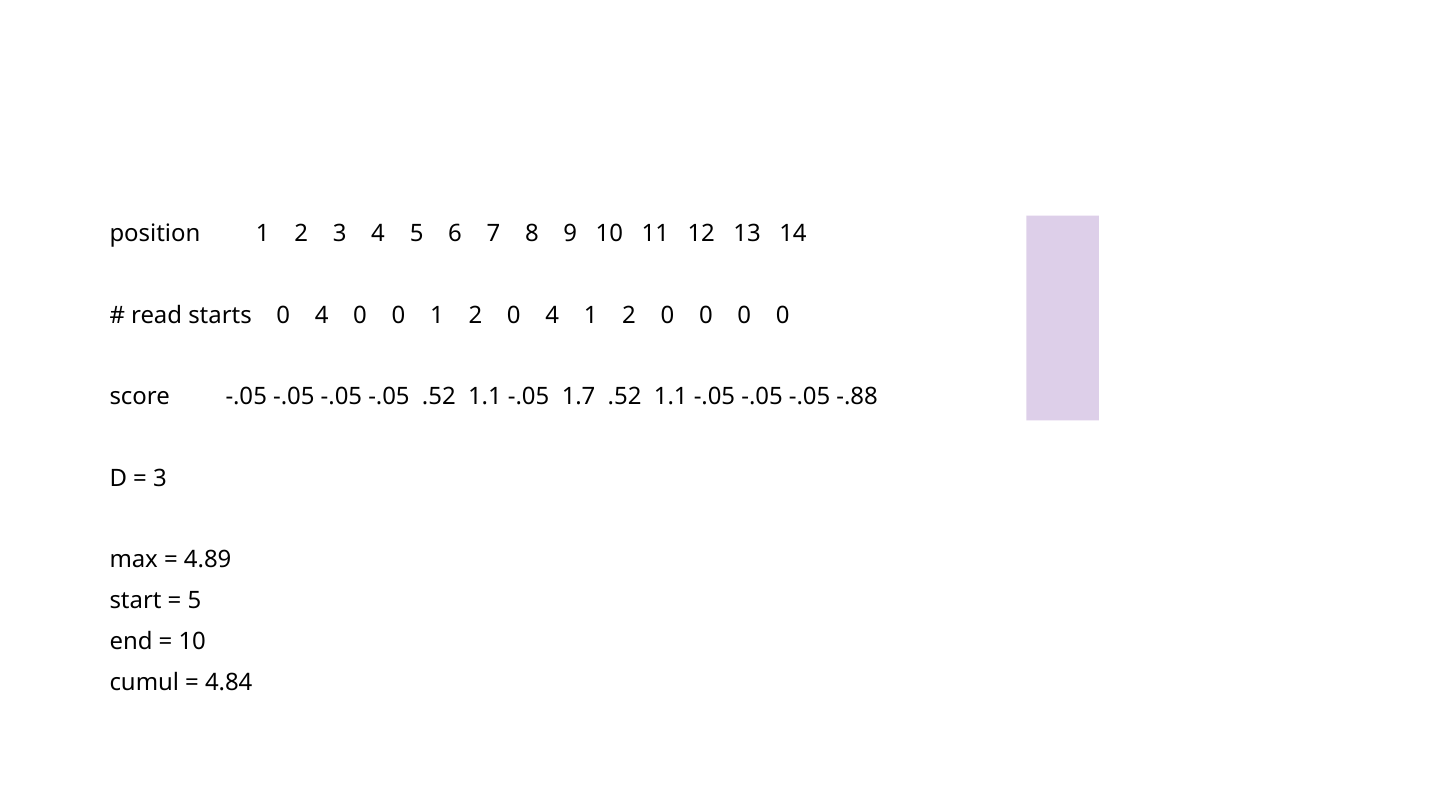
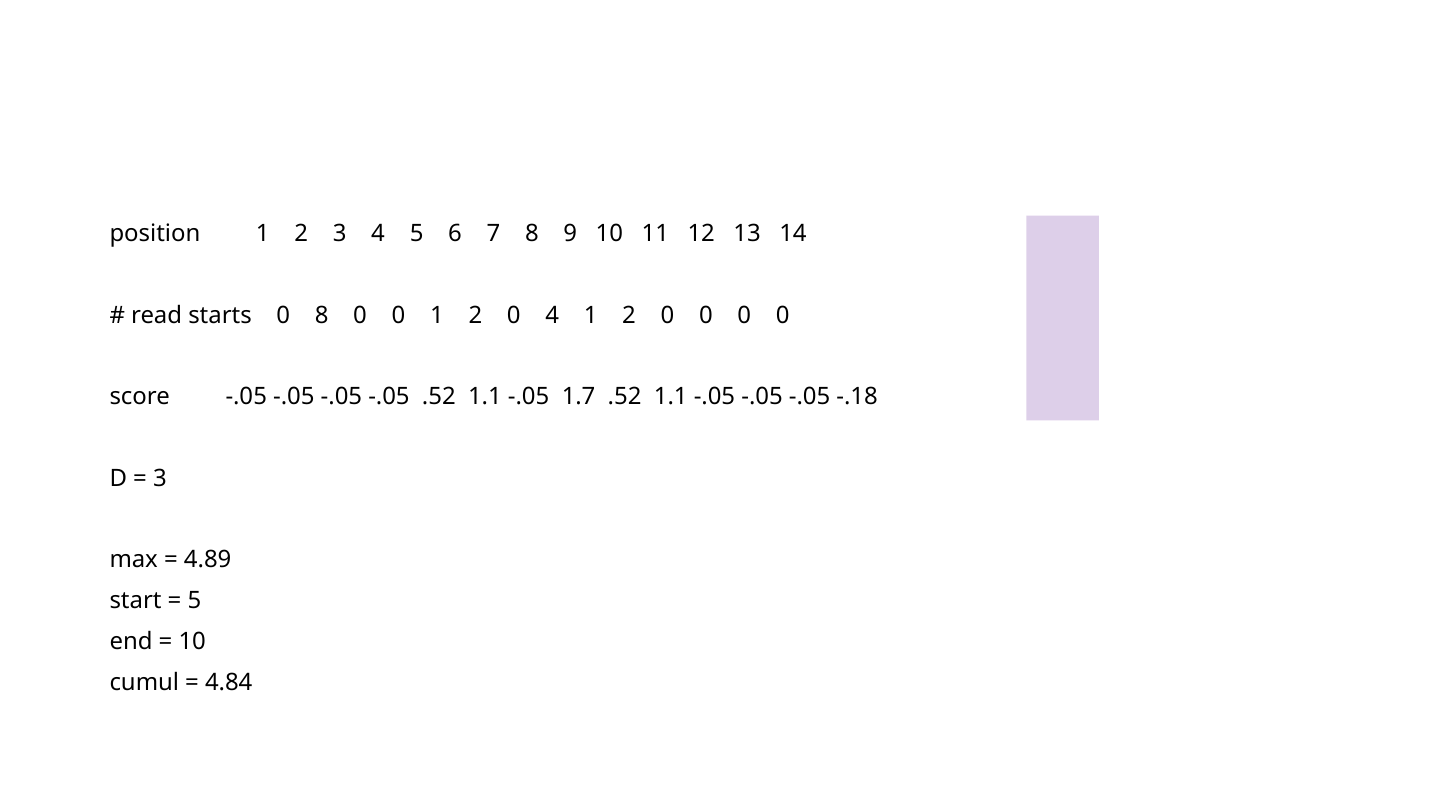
starts 0 4: 4 -> 8 (322, 315)
-.88: -.88 -> -.18 (857, 397)
